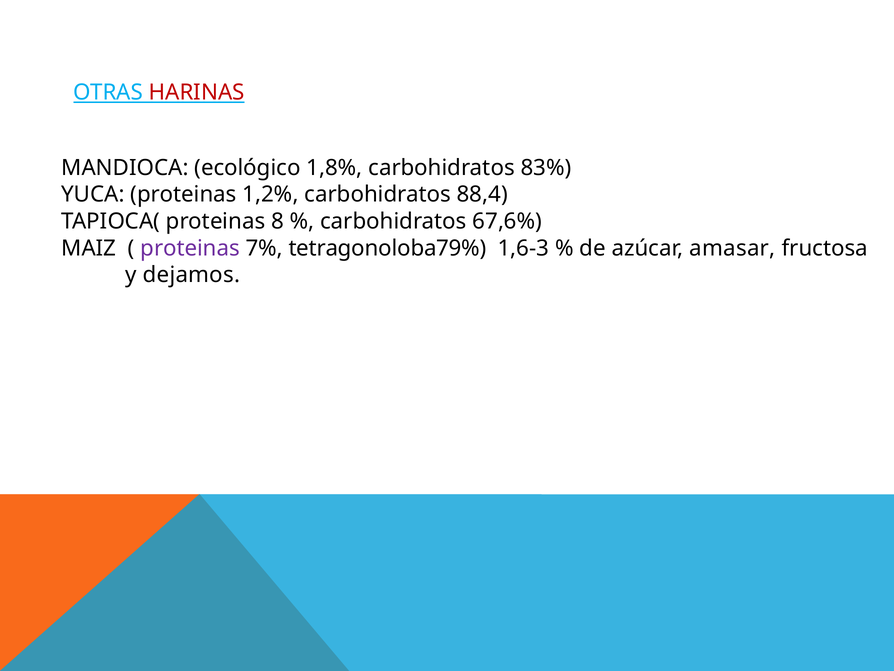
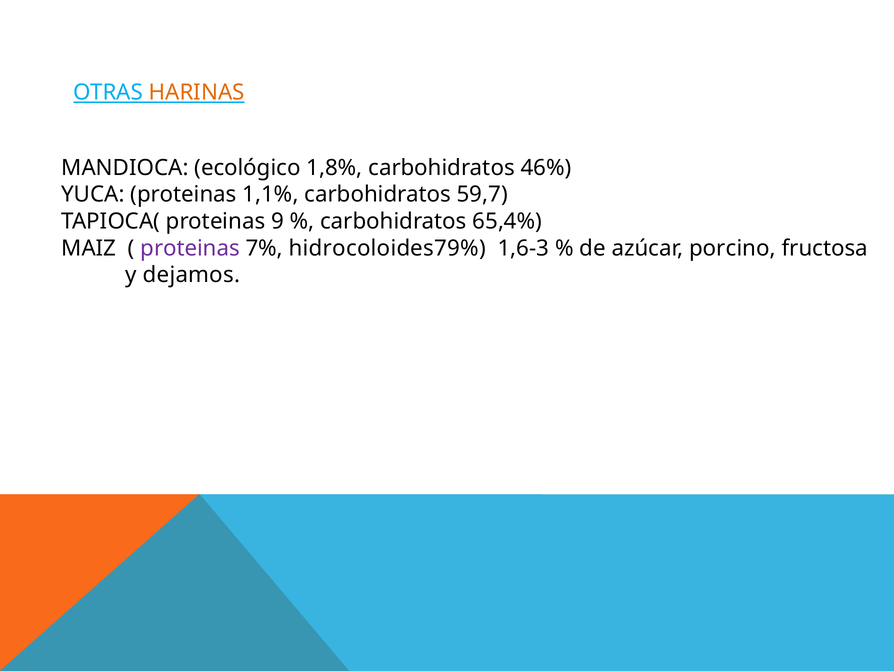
HARINAS colour: red -> orange (197, 92)
83%: 83% -> 46% (546, 168)
1,2%: 1,2% -> 1,1% (270, 194)
88,4: 88,4 -> 59,7 (482, 194)
8: 8 -> 9 (278, 221)
67,6%: 67,6% -> 65,4% (507, 221)
tetragonoloba79%: tetragonoloba79% -> hidrocoloides79% (387, 248)
amasar: amasar -> porcino (732, 248)
